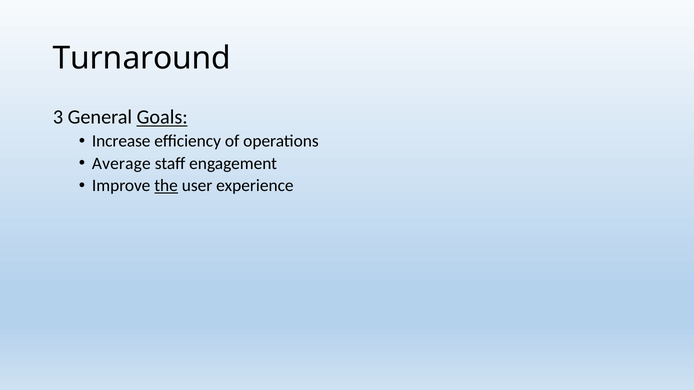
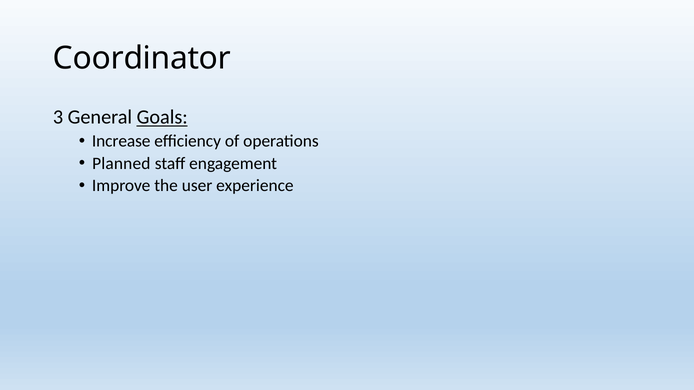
Turnaround: Turnaround -> Coordinator (142, 58)
Average: Average -> Planned (121, 164)
the underline: present -> none (166, 186)
